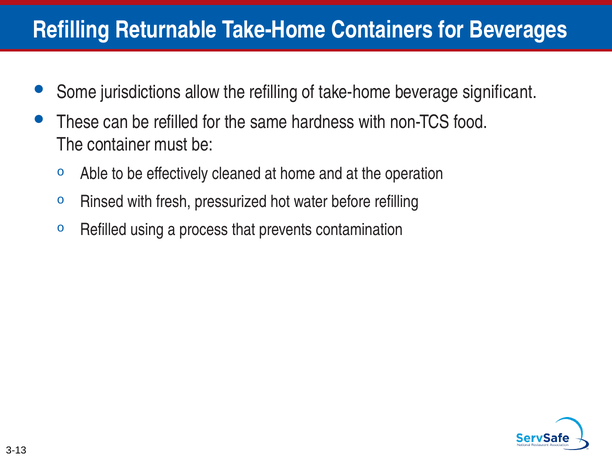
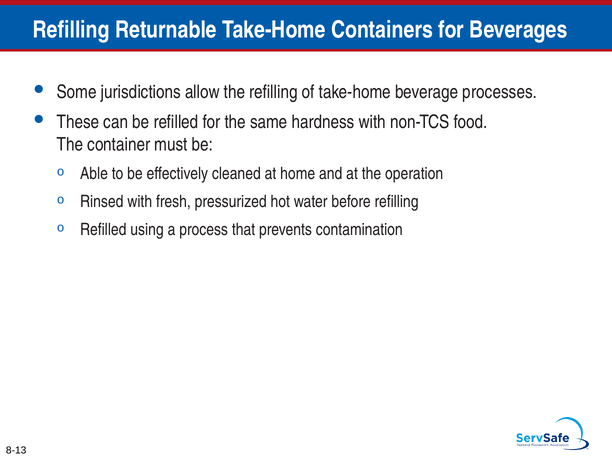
significant: significant -> processes (500, 92)
3-13: 3-13 -> 8-13 (16, 451)
